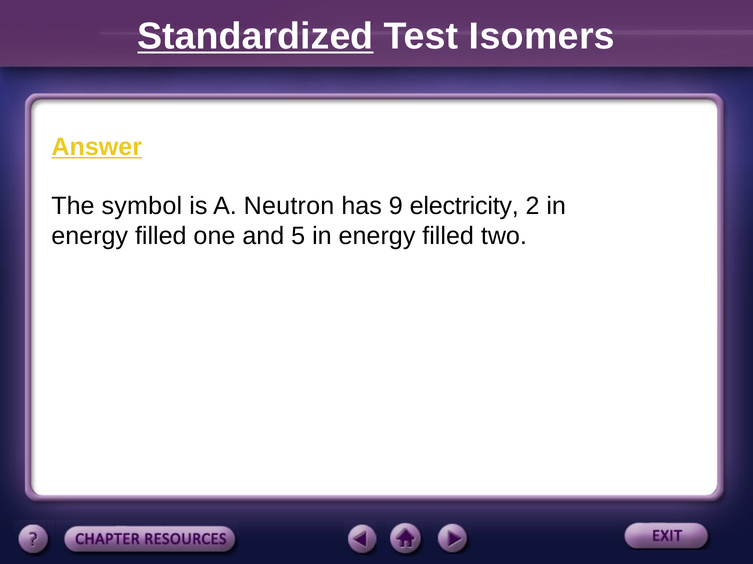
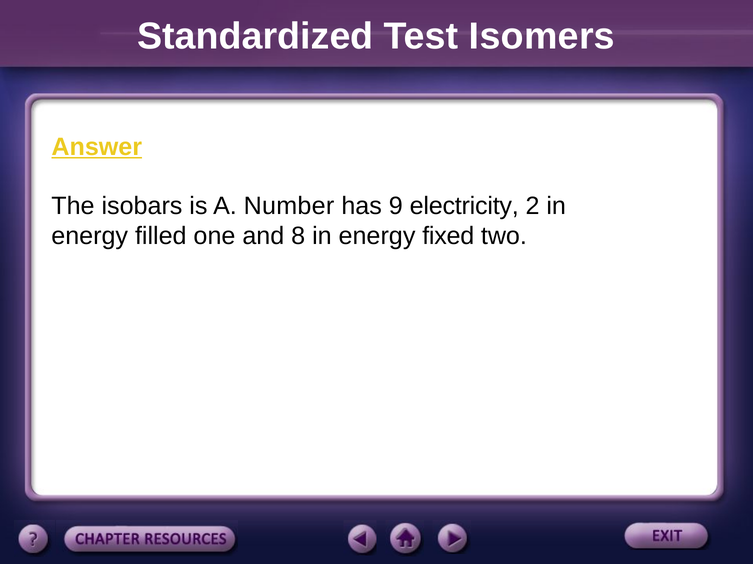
Standardized underline: present -> none (255, 36)
symbol: symbol -> isobars (142, 206)
Neutron: Neutron -> Number (289, 206)
5: 5 -> 8 (298, 236)
filled: filled -> fixed (448, 236)
